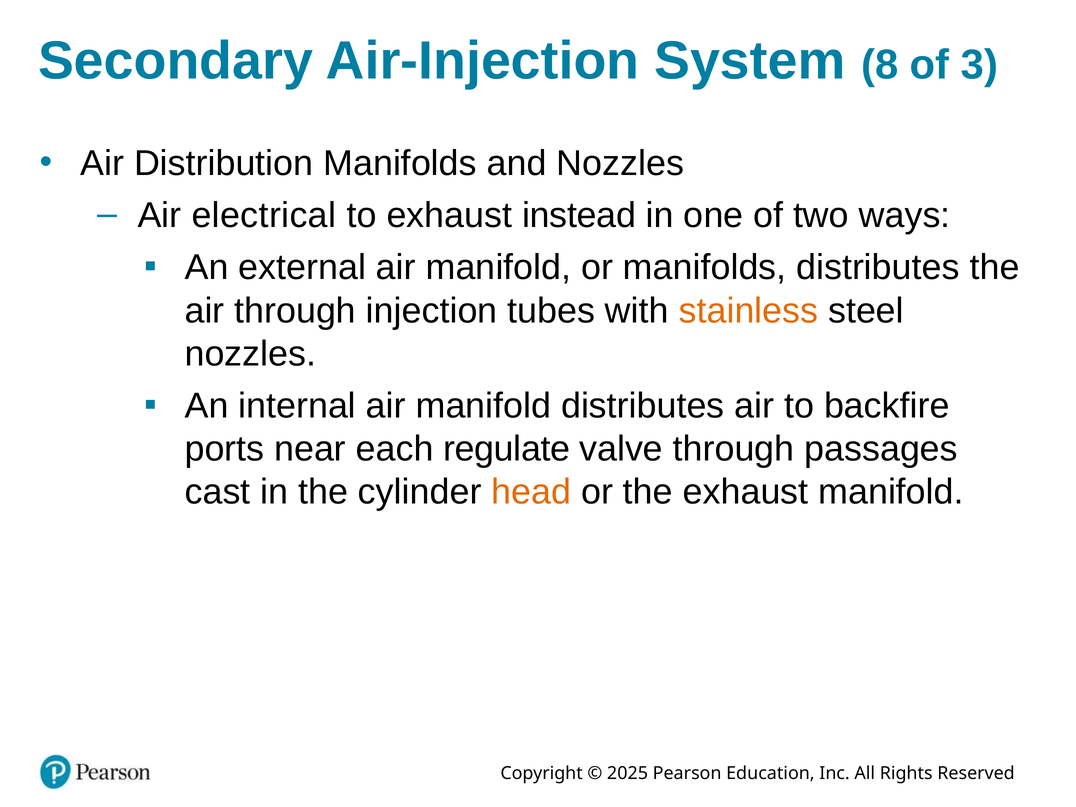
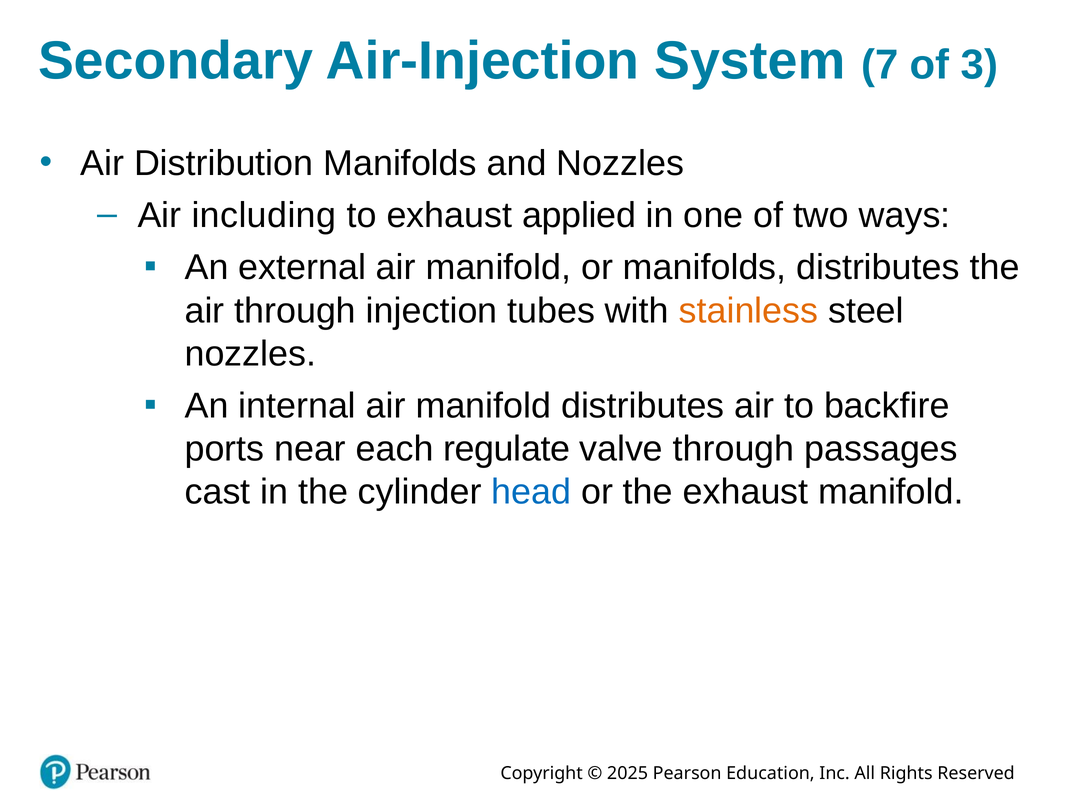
8: 8 -> 7 (880, 65)
electrical: electrical -> including (264, 216)
instead: instead -> applied (579, 216)
head colour: orange -> blue (531, 492)
